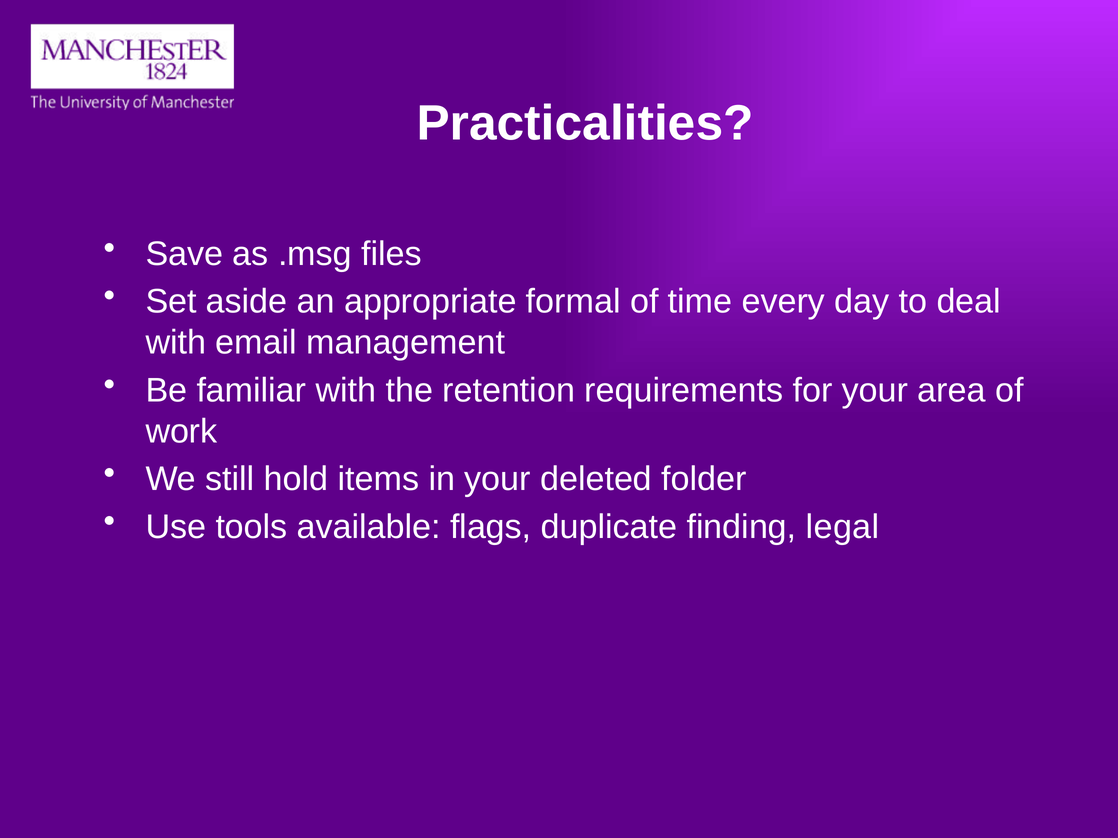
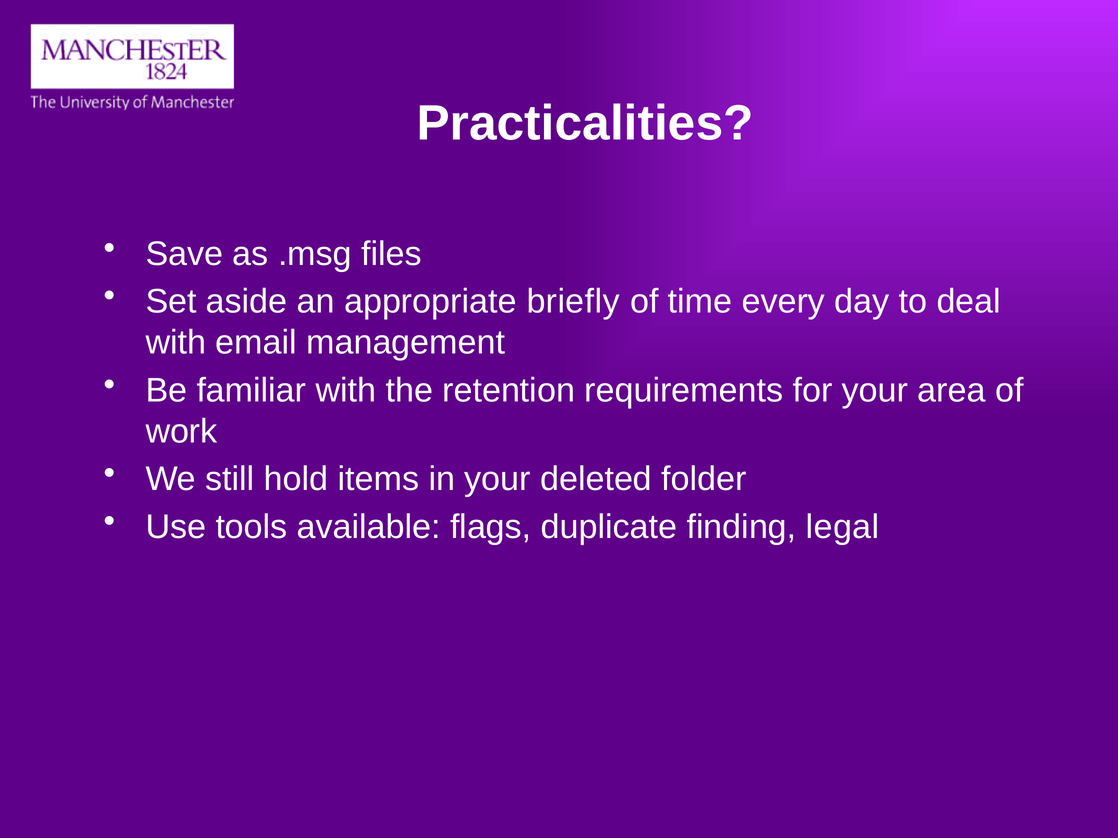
formal: formal -> briefly (573, 302)
